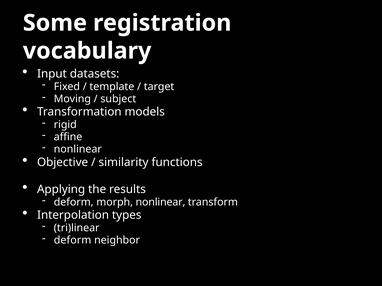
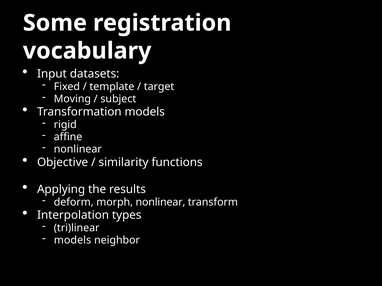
deform: deform -> models (73, 241)
